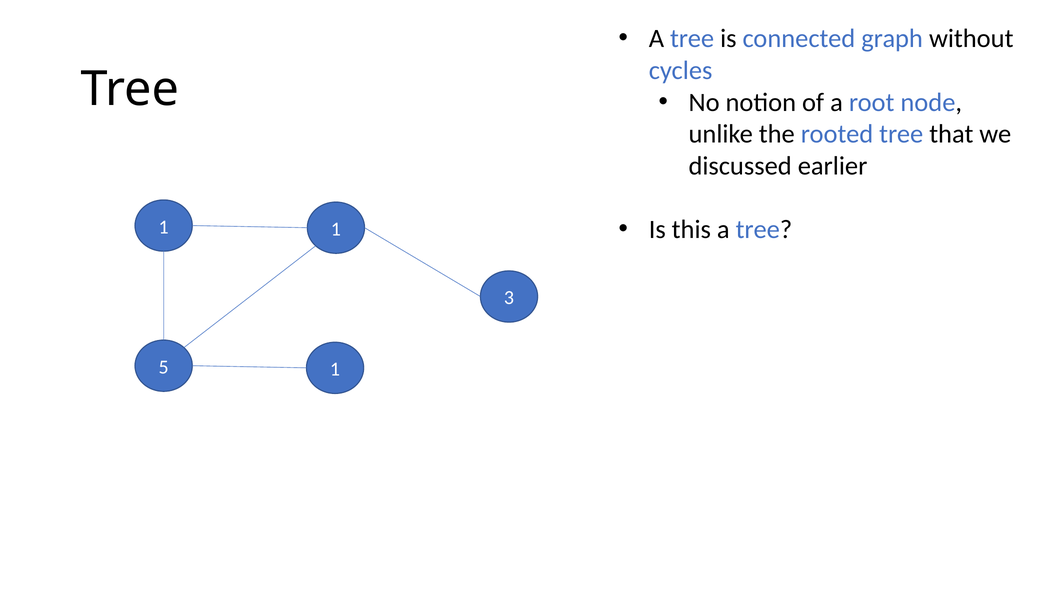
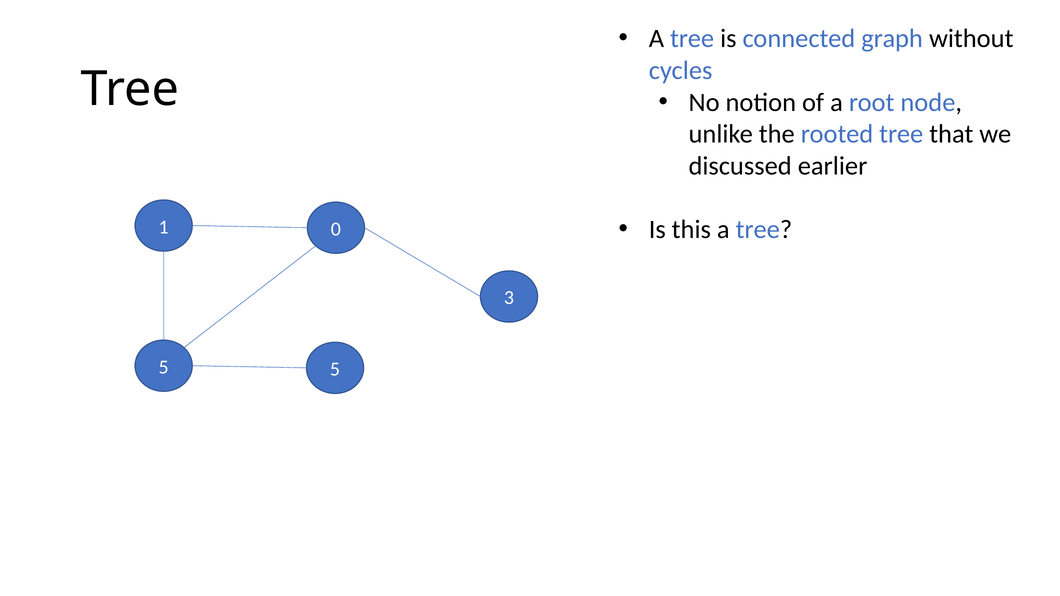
1 1: 1 -> 0 (336, 229)
5 1: 1 -> 5 (335, 369)
